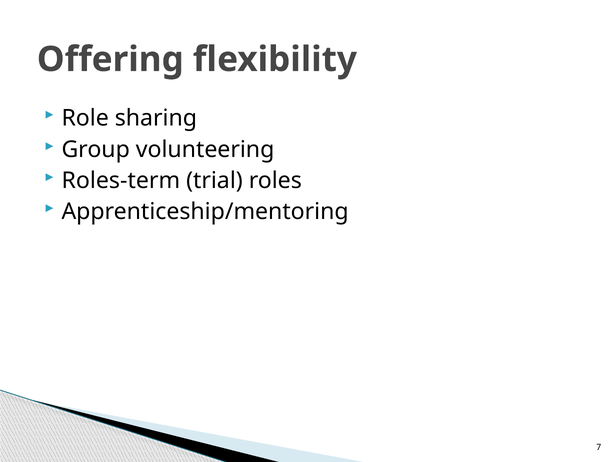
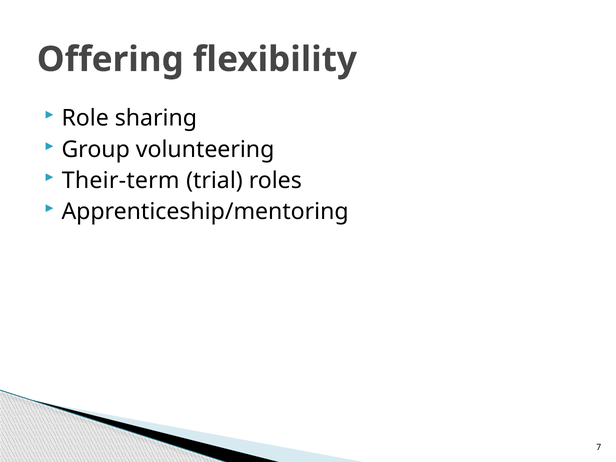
Roles-term: Roles-term -> Their-term (121, 181)
